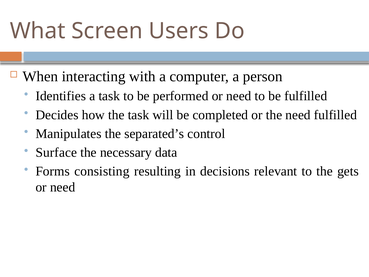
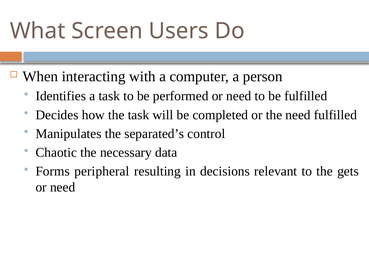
Surface: Surface -> Chaotic (56, 152)
consisting: consisting -> peripheral (102, 171)
